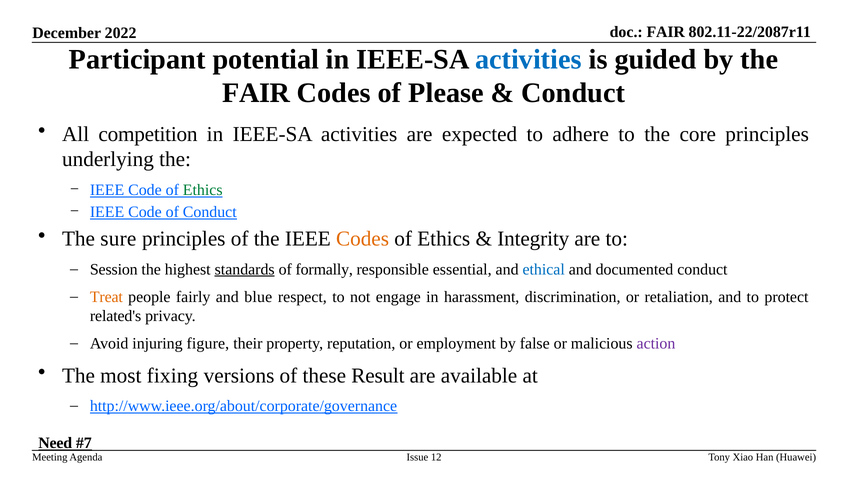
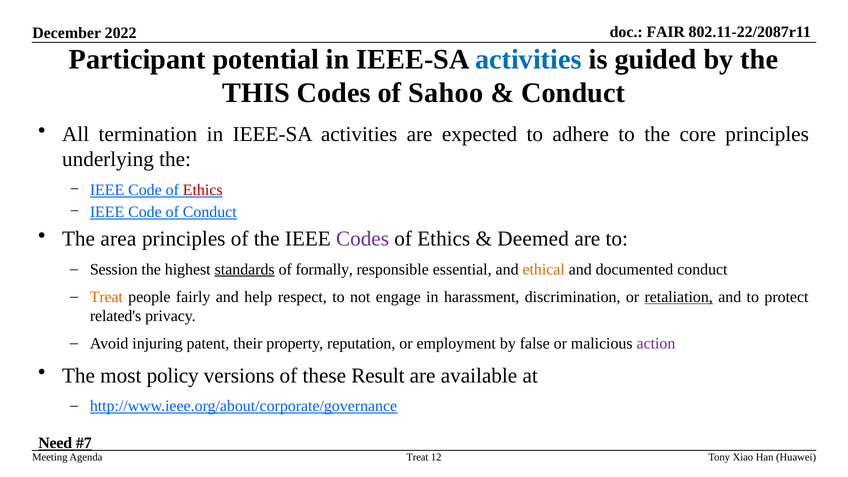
FAIR: FAIR -> THIS (256, 93)
Please: Please -> Sahoo (446, 93)
competition: competition -> termination (148, 134)
Ethics colour: green -> red (203, 190)
sure: sure -> area (118, 239)
Codes colour: orange -> purple (363, 239)
Integrity: Integrity -> Deemed (533, 239)
ethical colour: blue -> orange (544, 269)
blue: blue -> help (258, 297)
retaliation underline: none -> present (679, 297)
figure: figure -> patent (208, 344)
fixing: fixing -> policy (173, 376)
Issue: Issue -> Treat (417, 457)
